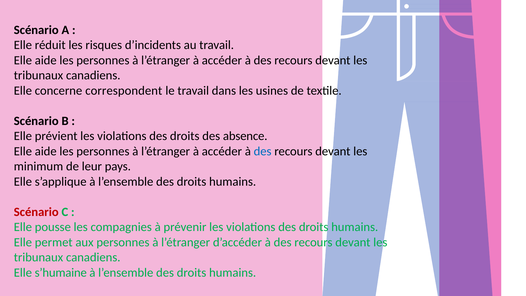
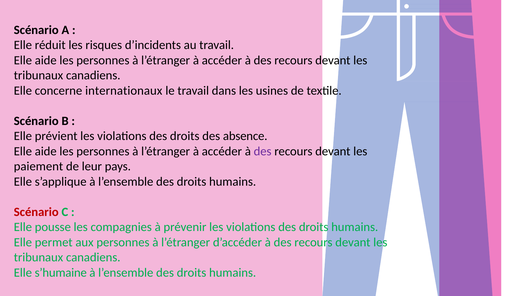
correspondent: correspondent -> internationaux (124, 91)
des colour: blue -> purple (263, 151)
minimum: minimum -> paiement (38, 166)
